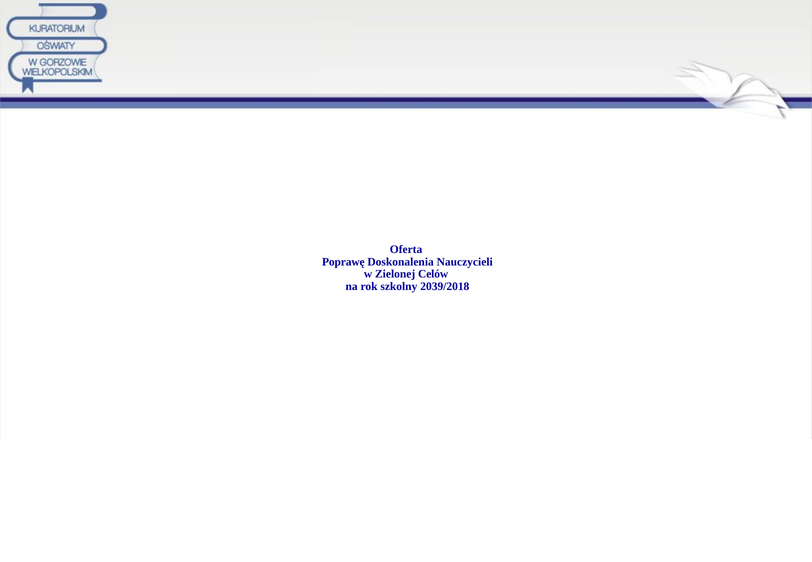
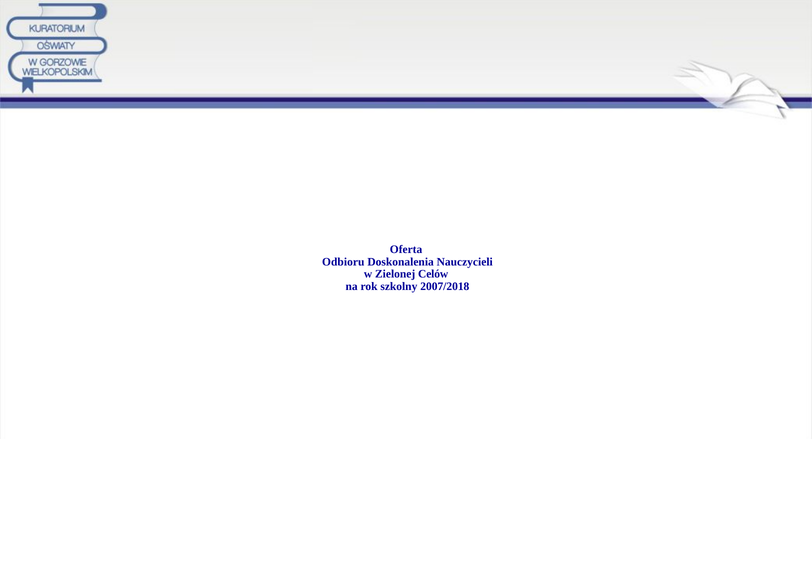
Poprawę: Poprawę -> Odbioru (343, 262)
2039/2018: 2039/2018 -> 2007/2018 (445, 287)
